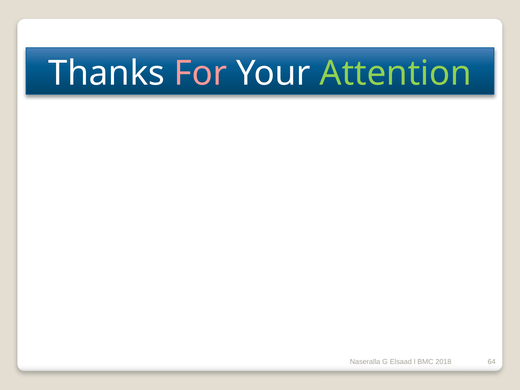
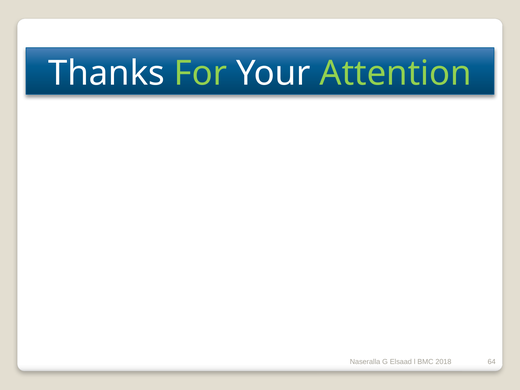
For colour: pink -> light green (200, 73)
